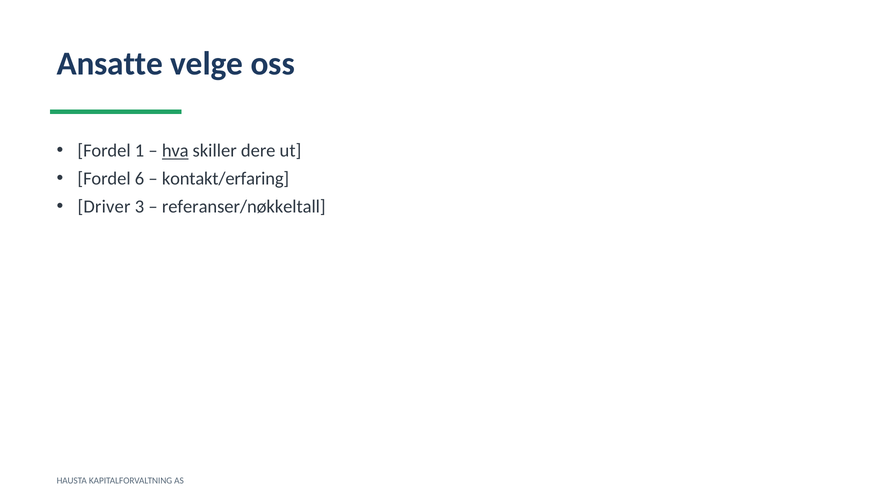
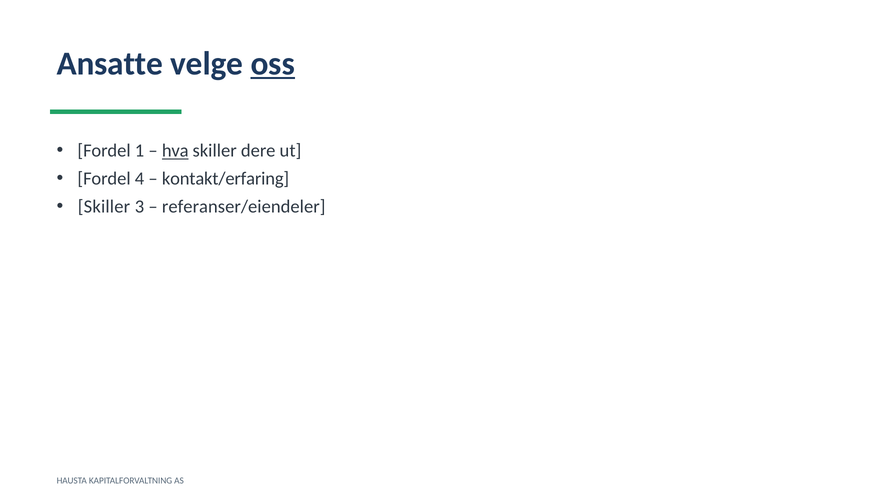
oss underline: none -> present (273, 64)
6: 6 -> 4 (140, 179)
Driver: Driver -> Skiller (104, 206)
referanser/nøkkeltall: referanser/nøkkeltall -> referanser/eiendeler (244, 206)
